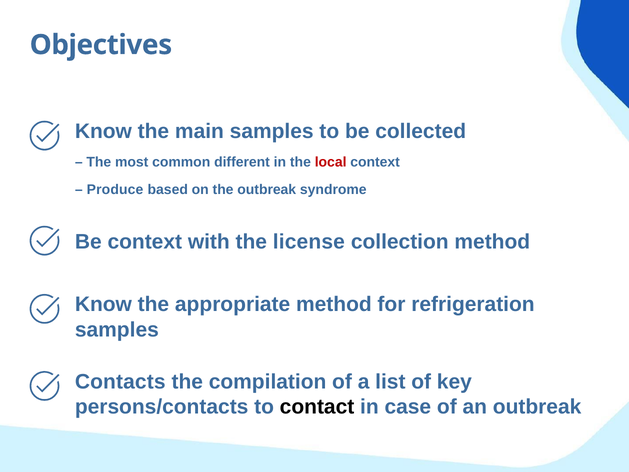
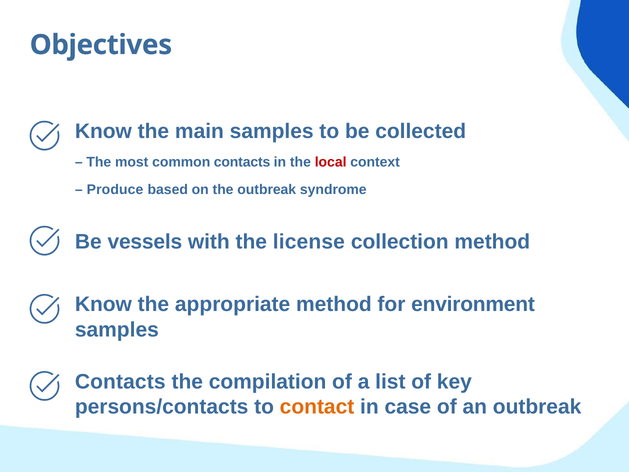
common different: different -> contacts (242, 162)
Be context: context -> vessels (145, 242)
refrigeration: refrigeration -> environment (473, 304)
contact colour: black -> orange (317, 407)
